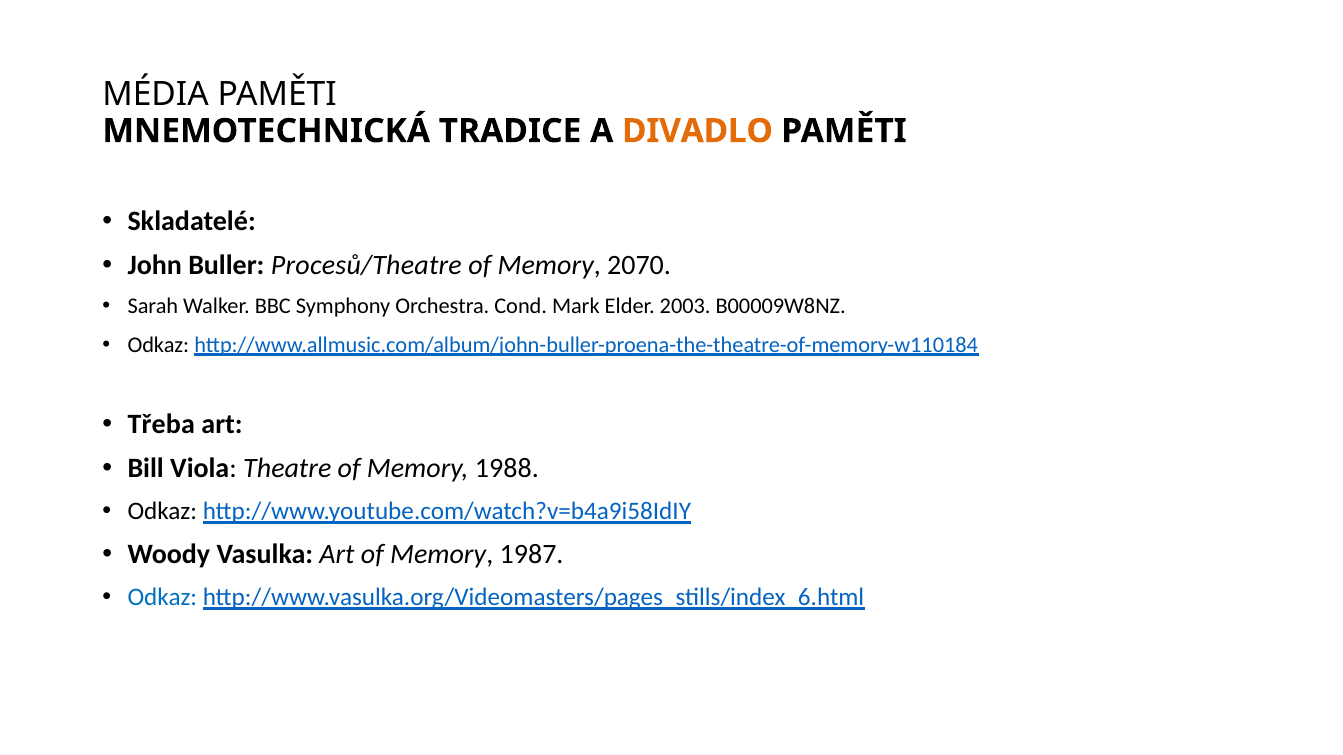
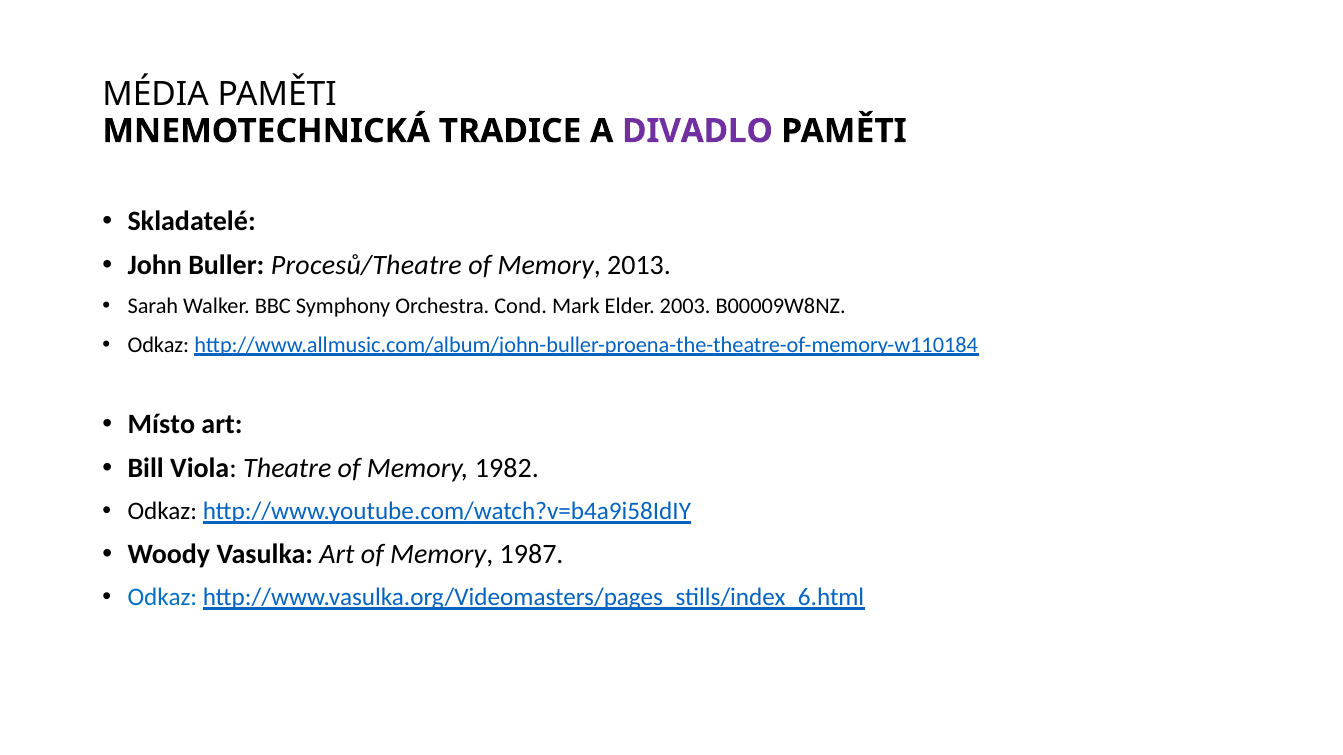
DIVADLO colour: orange -> purple (697, 131)
2070: 2070 -> 2013 (639, 265)
Třeba: Třeba -> Místo (161, 424)
1988: 1988 -> 1982 (507, 469)
